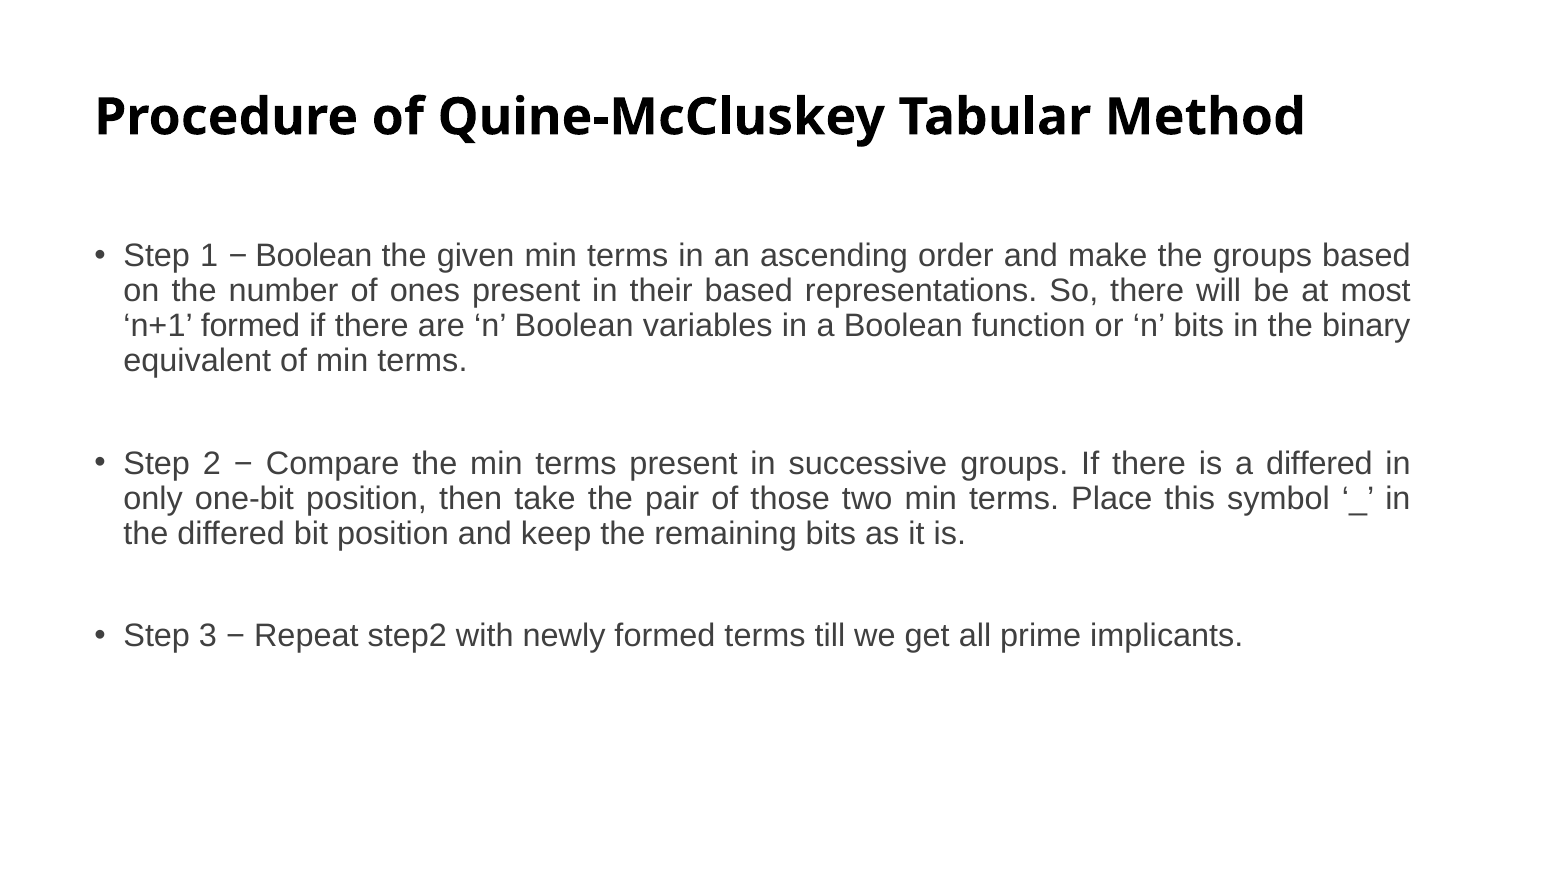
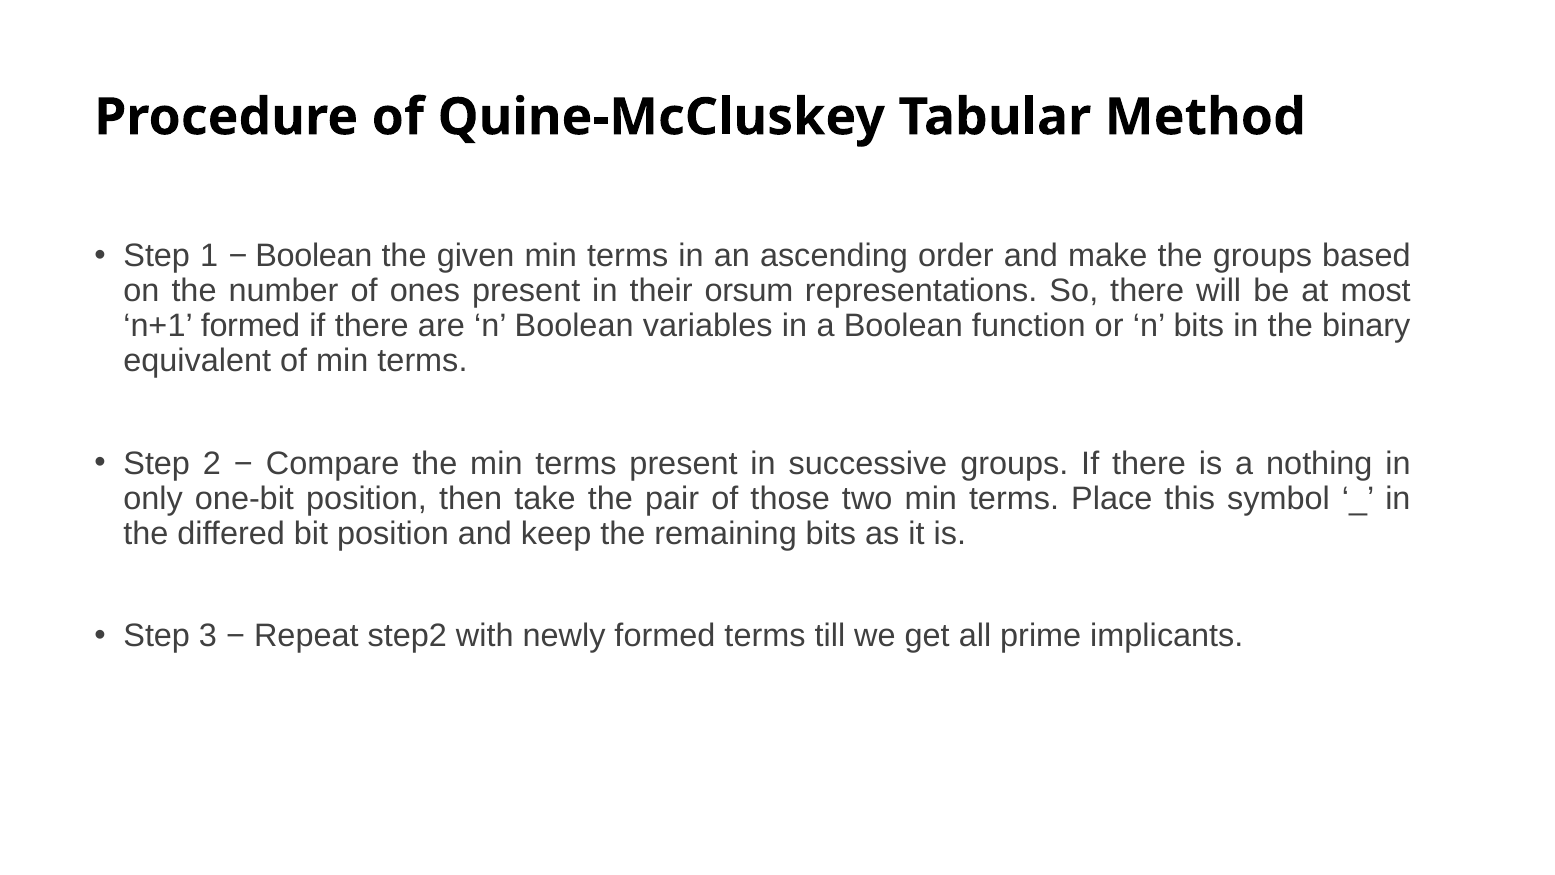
their based: based -> orsum (749, 291)
a differed: differed -> nothing (1319, 463)
